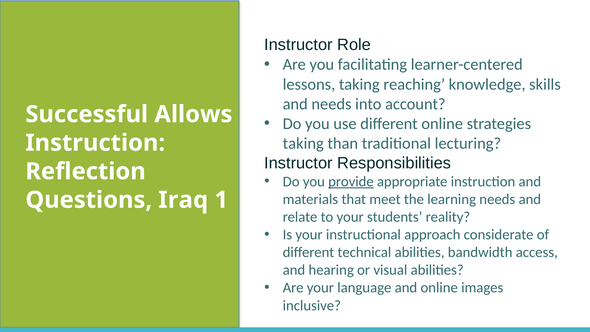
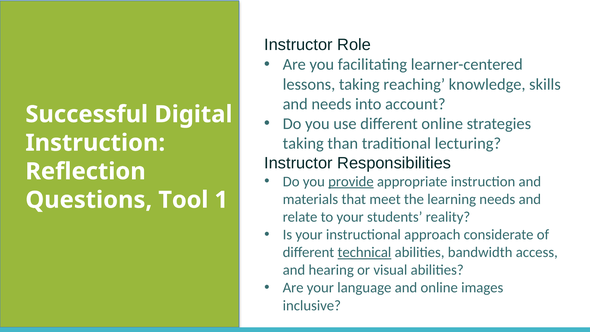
Allows: Allows -> Digital (193, 114)
Iraq: Iraq -> Tool (183, 200)
technical underline: none -> present (364, 252)
